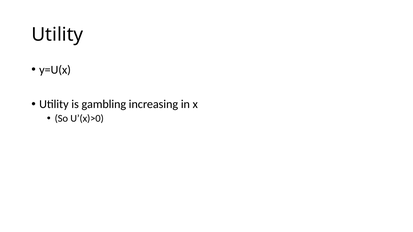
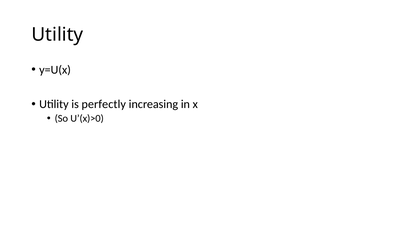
gambling: gambling -> perfectly (104, 104)
